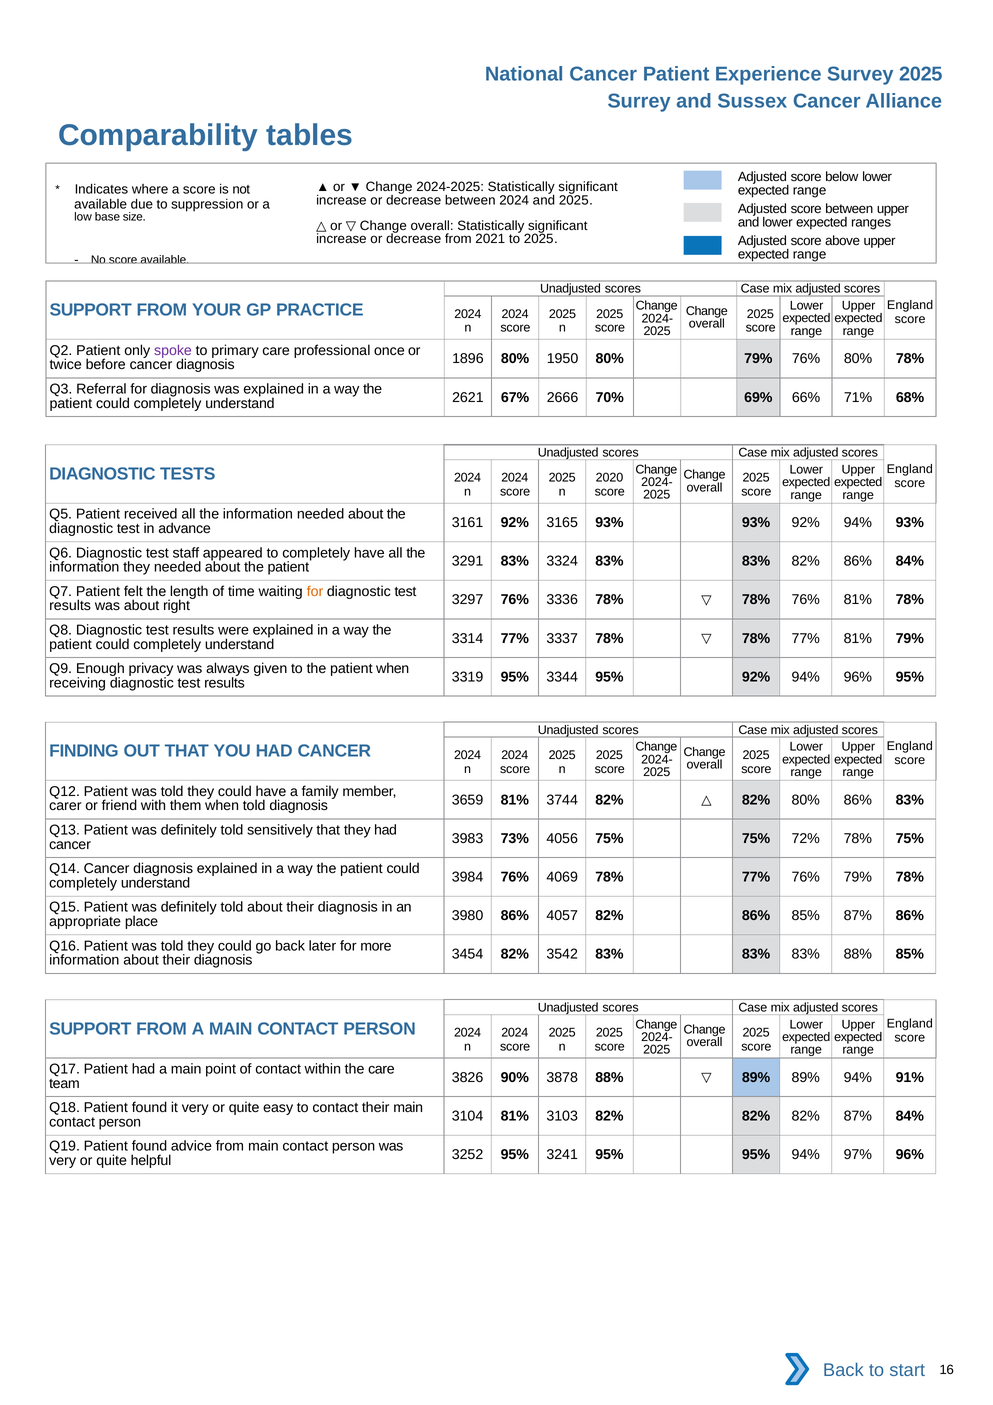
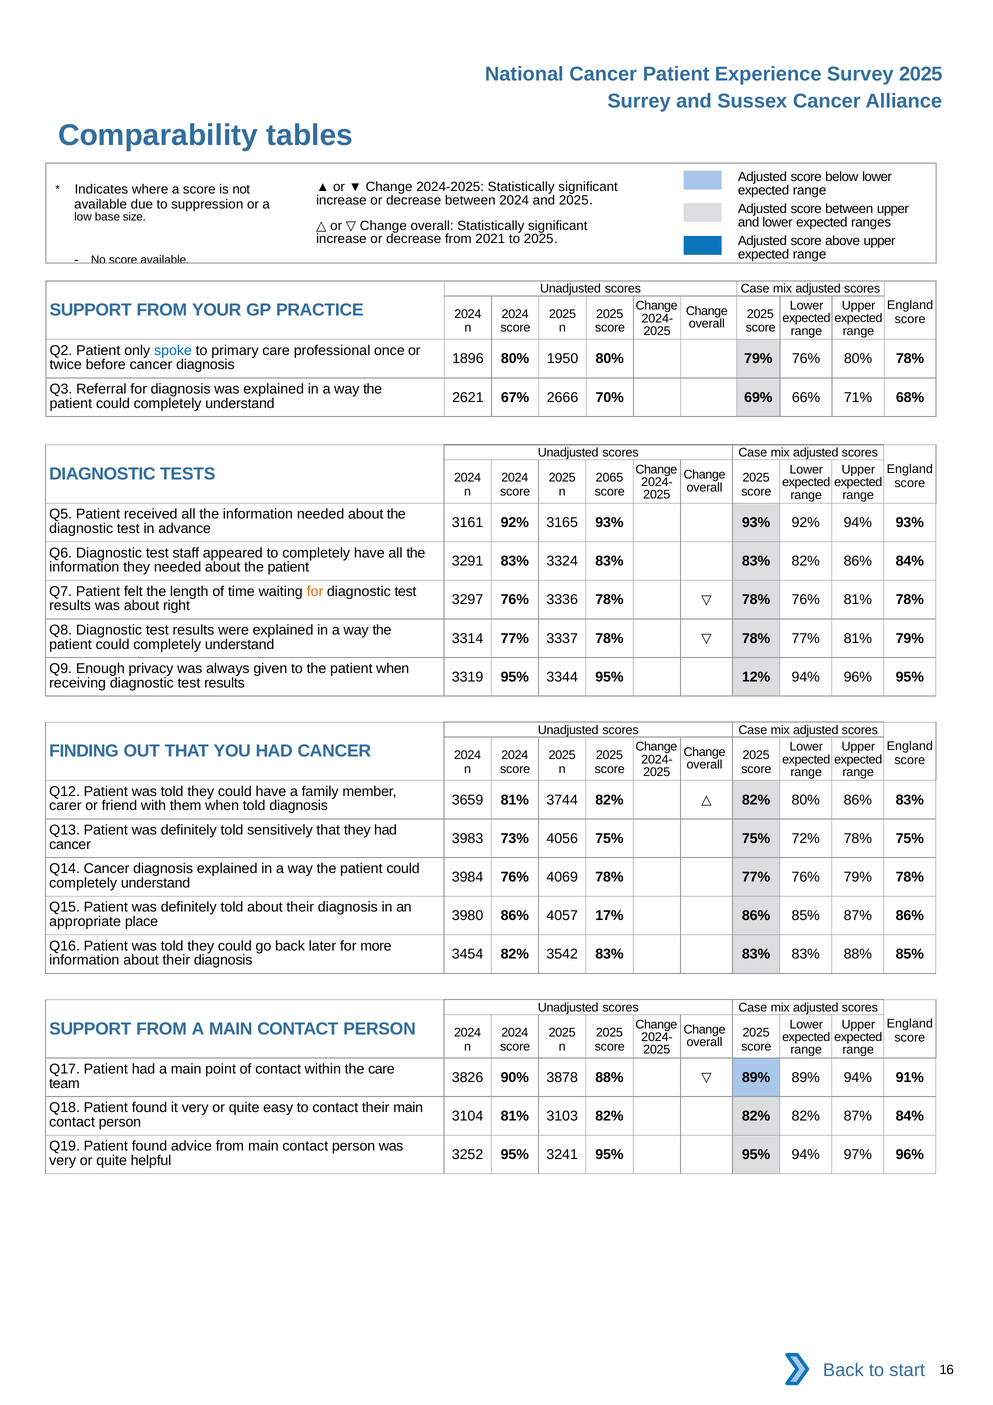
spoke colour: purple -> blue (173, 350)
2020: 2020 -> 2065 (609, 478)
95% 92%: 92% -> 12% (756, 677)
4057 82%: 82% -> 17% (609, 916)
